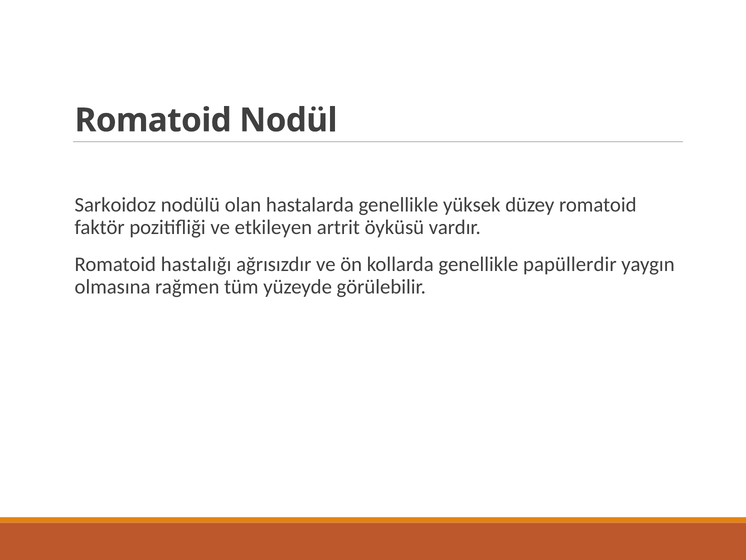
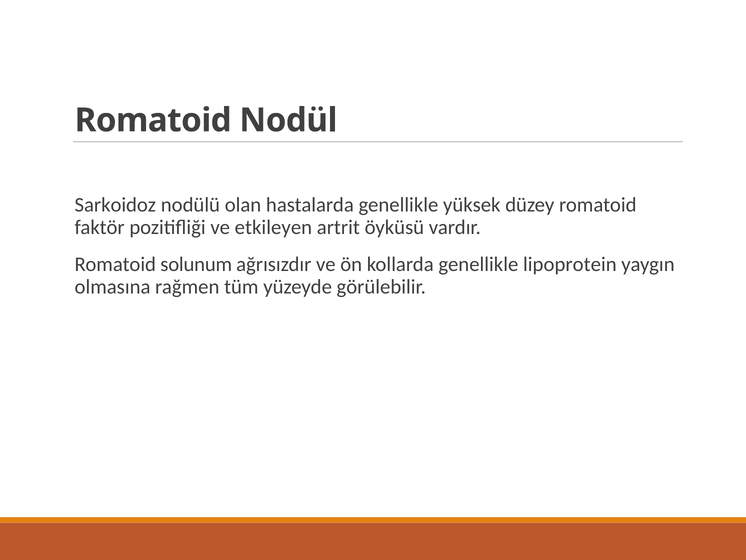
hastalığı: hastalığı -> solunum (196, 264)
papüllerdir: papüllerdir -> lipoprotein (570, 264)
